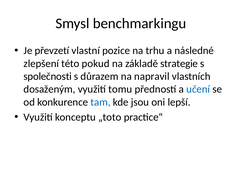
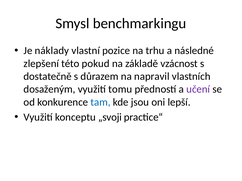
převzetí: převzetí -> náklady (52, 51)
strategie: strategie -> vzácnost (179, 64)
společnosti: společnosti -> dostatečně (48, 77)
učení colour: blue -> purple (198, 89)
„toto: „toto -> „svoji (110, 117)
